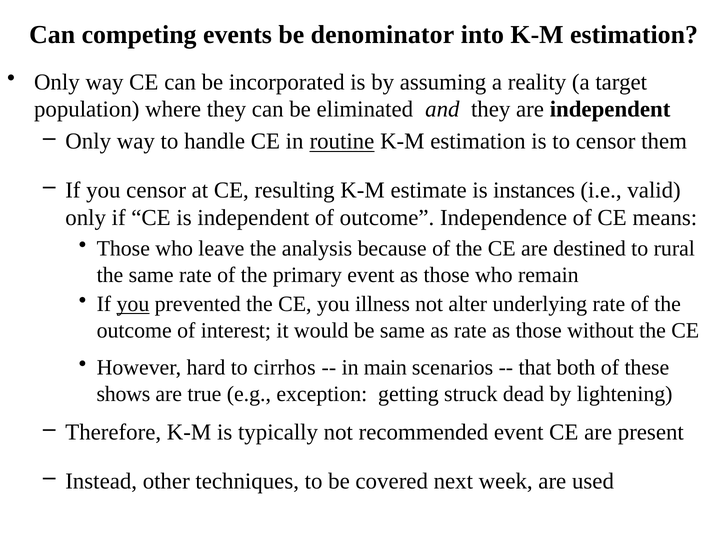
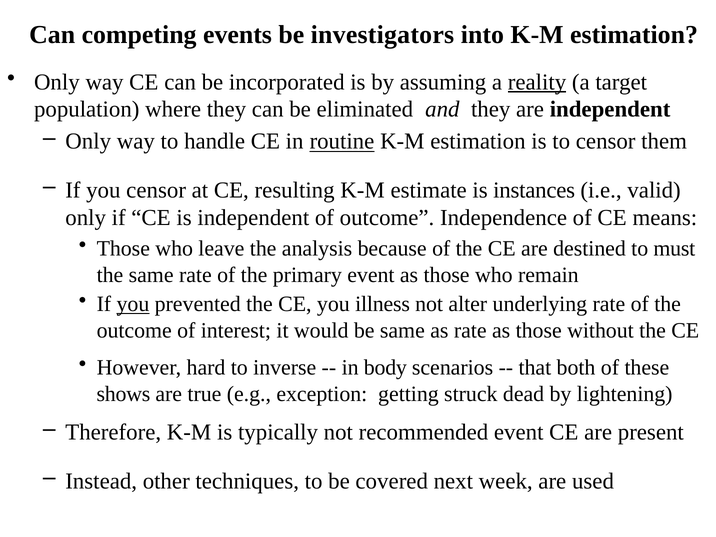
denominator: denominator -> investigators (382, 35)
reality underline: none -> present (537, 82)
rural: rural -> must (674, 249)
cirrhos: cirrhos -> inverse (285, 368)
main: main -> body (385, 368)
